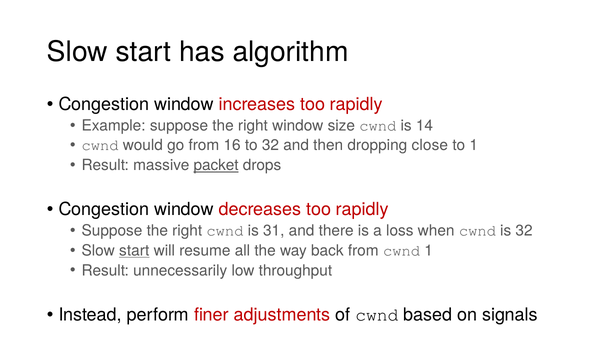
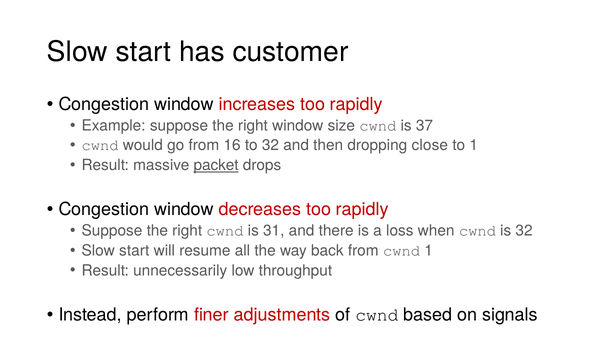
algorithm: algorithm -> customer (291, 52)
14: 14 -> 37 (424, 125)
start underline: present -> none (134, 250)
